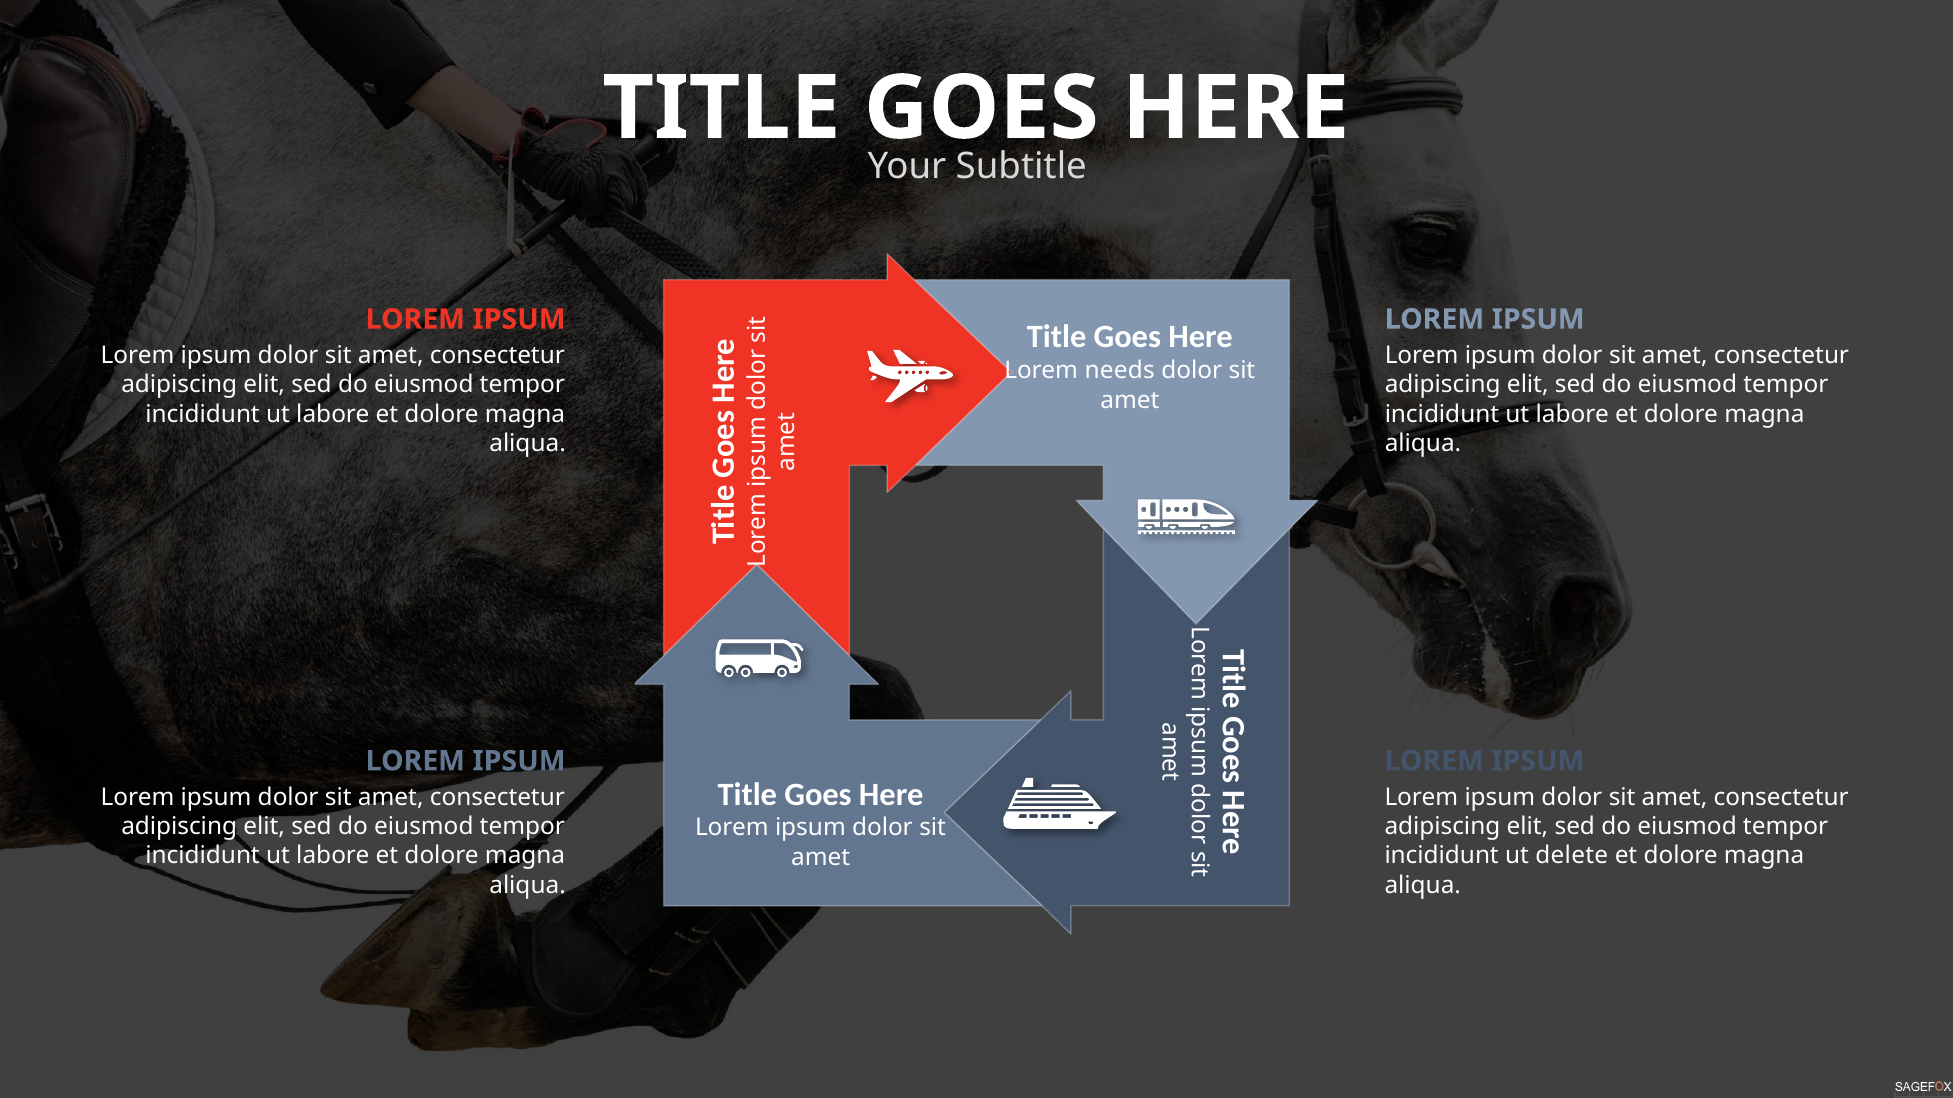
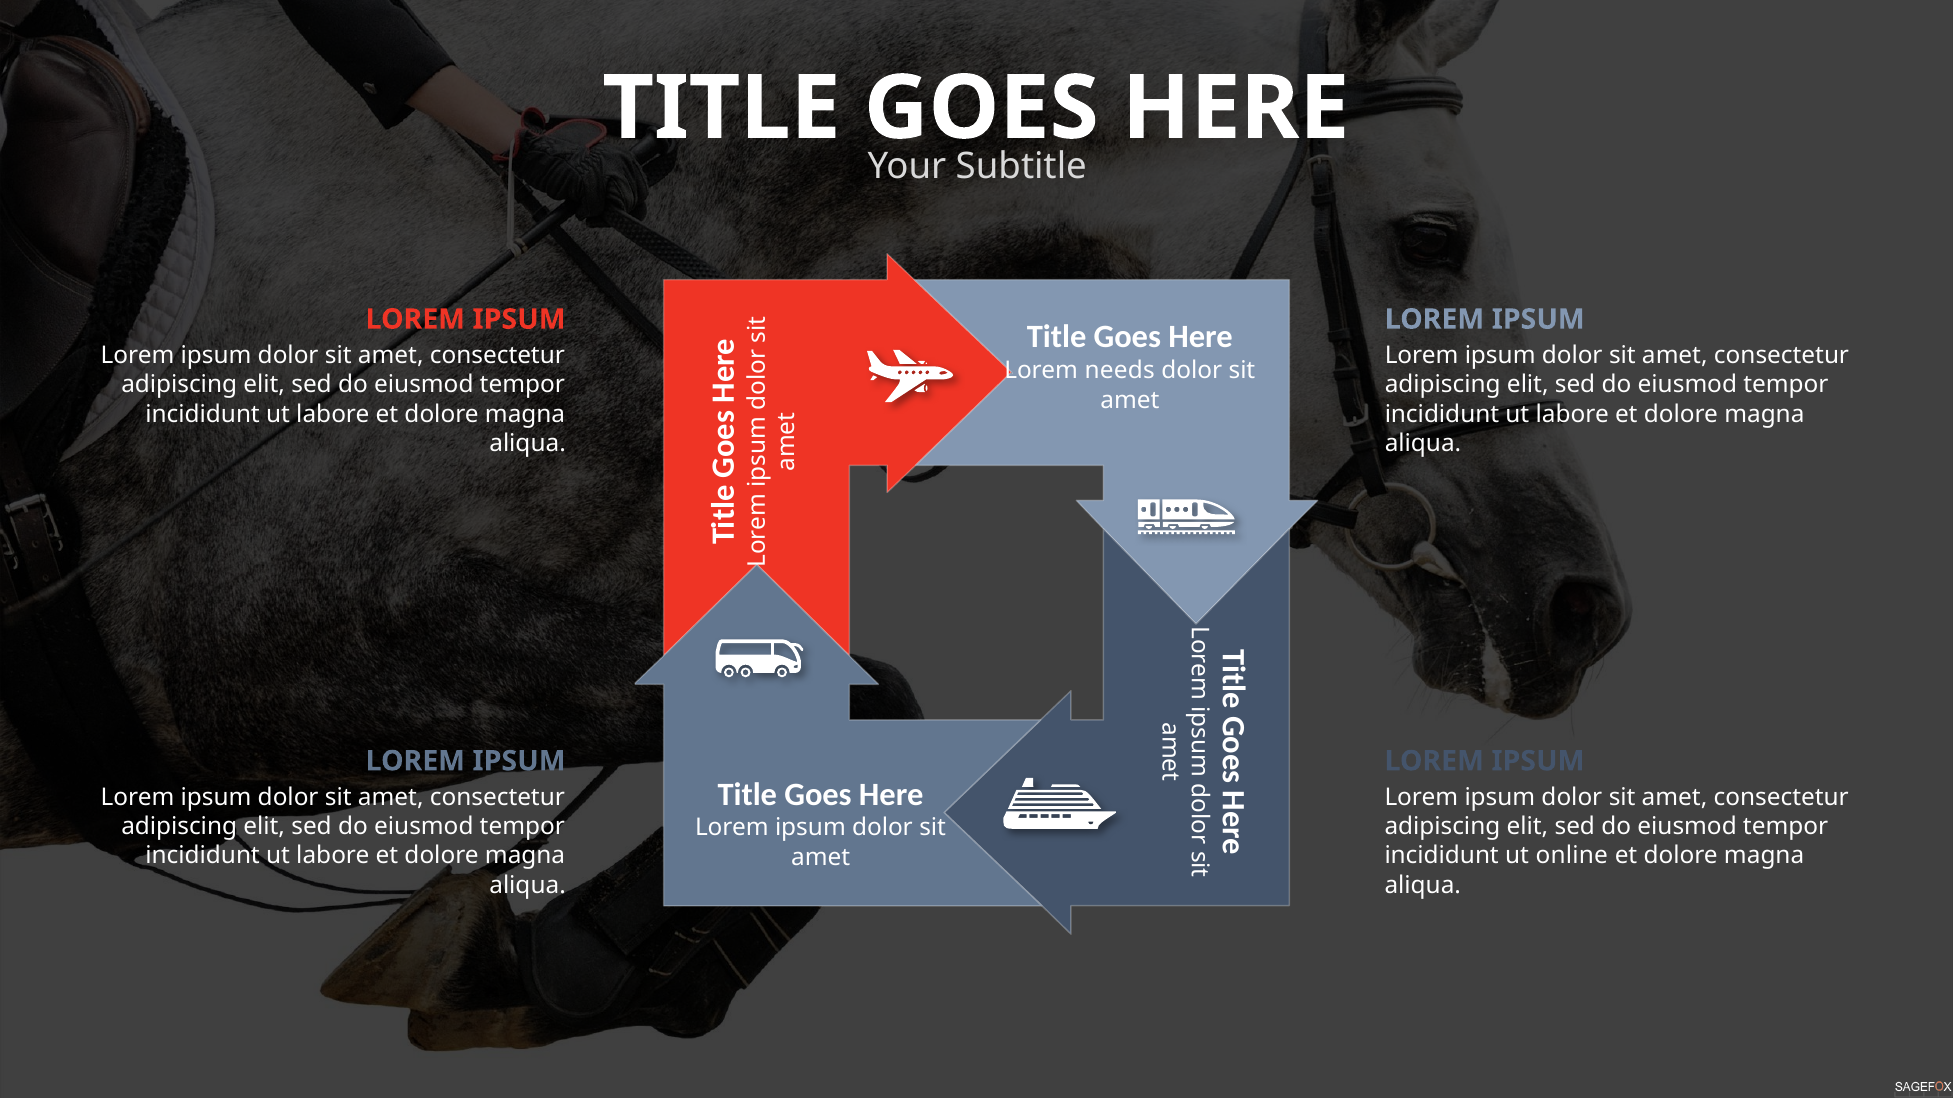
delete: delete -> online (1572, 856)
